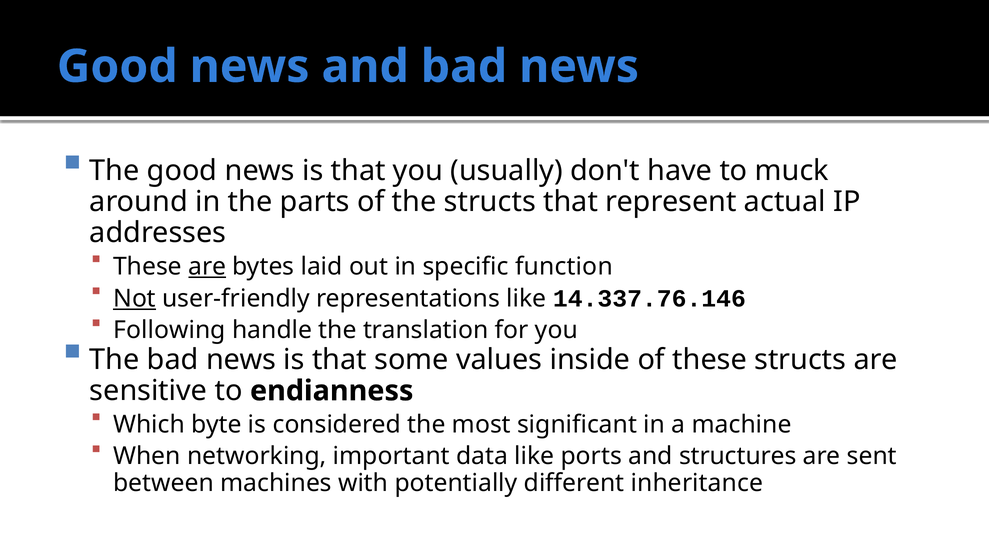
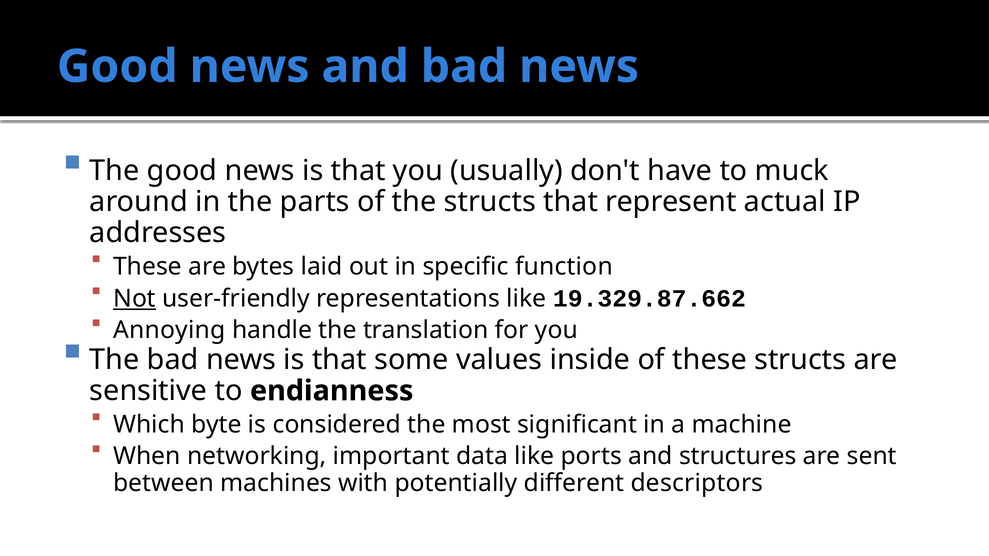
are underline: present -> none (207, 267)
14.337.76.146: 14.337.76.146 -> 19.329.87.662 (649, 299)
Following: Following -> Annoying (169, 330)
inheritance: inheritance -> descriptors (697, 483)
